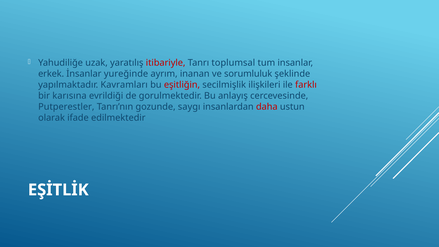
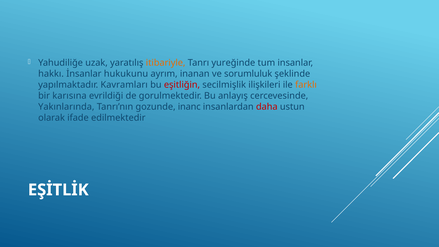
itibariyle colour: red -> orange (166, 63)
toplumsal: toplumsal -> yureğinde (233, 63)
erkek: erkek -> hakkı (51, 74)
yureğinde: yureğinde -> hukukunu (126, 74)
farklı colour: red -> orange (306, 85)
Putperestler: Putperestler -> Yakınlarında (66, 107)
saygı: saygı -> inanc (189, 107)
